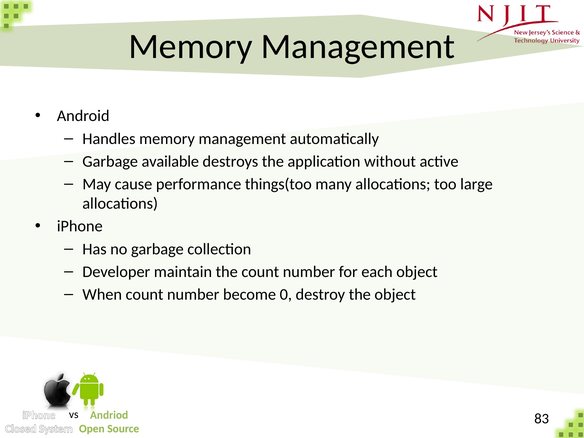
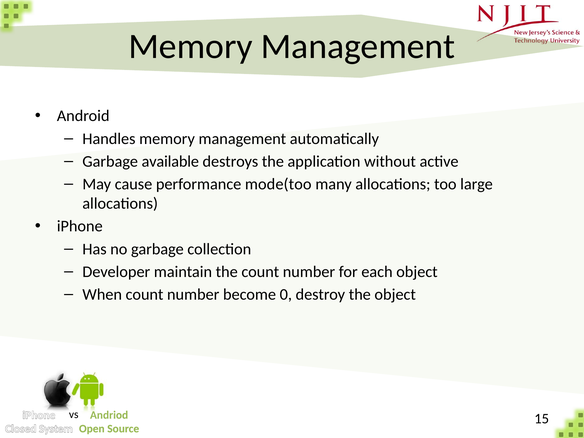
things(too: things(too -> mode(too (278, 184)
83: 83 -> 15 (542, 419)
